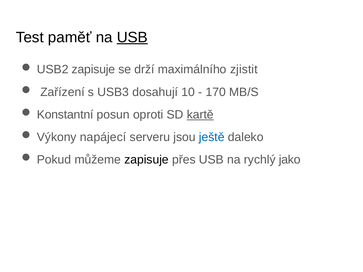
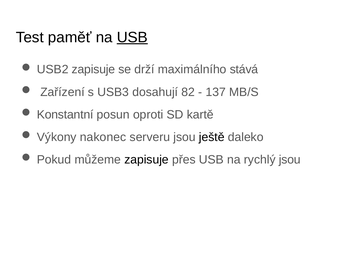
zjistit: zjistit -> stává (244, 70)
10: 10 -> 82 (188, 92)
170: 170 -> 137 (216, 92)
kartě underline: present -> none (200, 115)
napájecí: napájecí -> nakonec (103, 137)
ještě colour: blue -> black (212, 137)
rychlý jako: jako -> jsou (290, 160)
